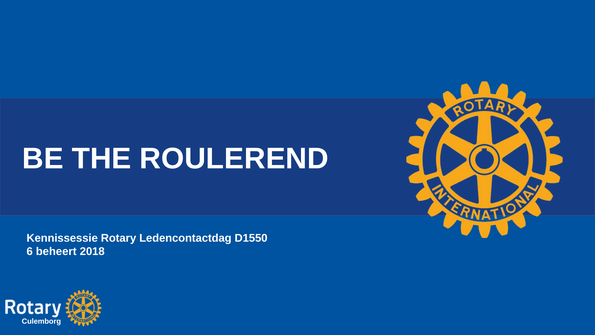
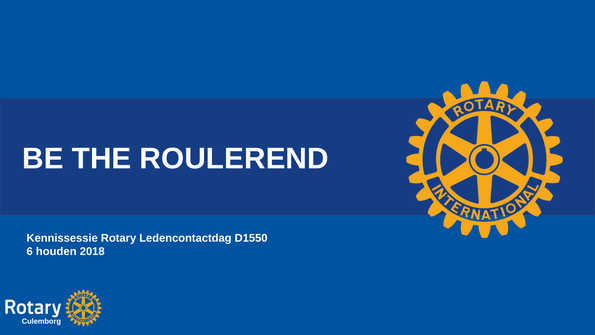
beheert: beheert -> houden (56, 251)
